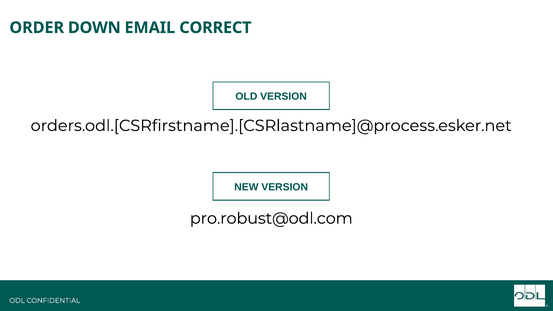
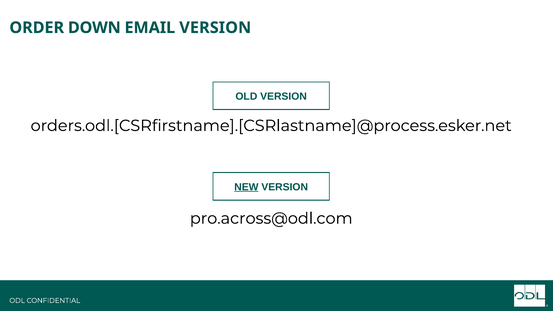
EMAIL CORRECT: CORRECT -> VERSION (215, 28)
NEW underline: none -> present (246, 187)
pro.robust@odl.com: pro.robust@odl.com -> pro.across@odl.com (271, 218)
